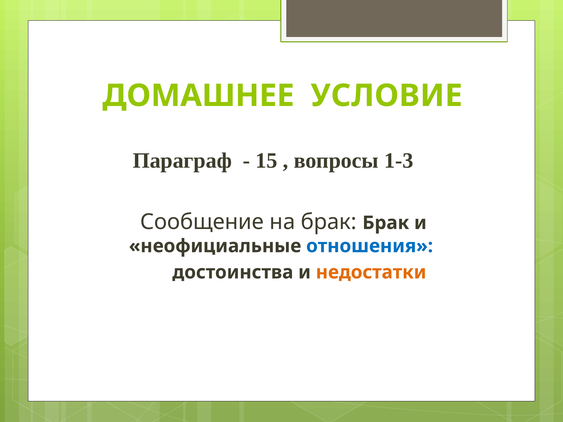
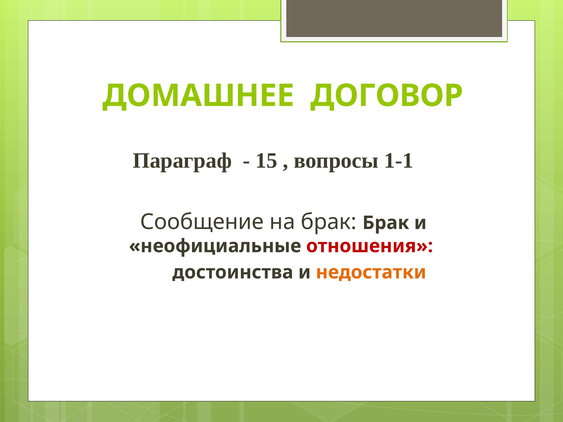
УСЛОВИЕ: УСЛОВИЕ -> ДОГОВОР (387, 96)
1-3: 1-3 -> 1-1 (399, 161)
отношения colour: blue -> red (370, 246)
